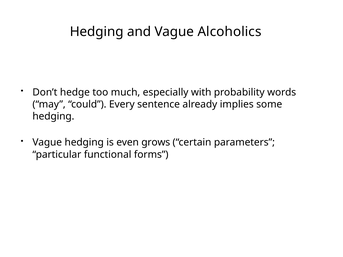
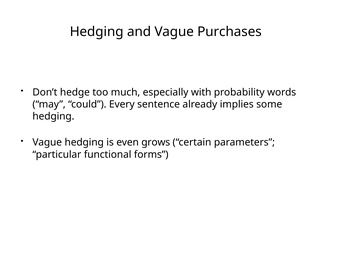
Alcoholics: Alcoholics -> Purchases (230, 32)
